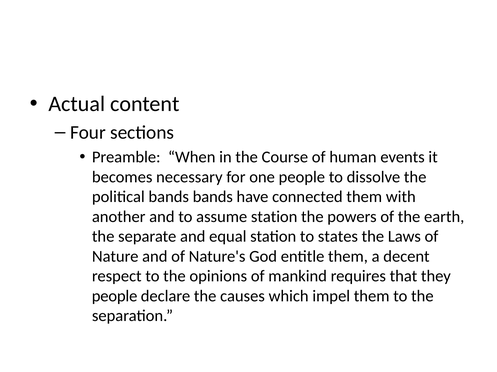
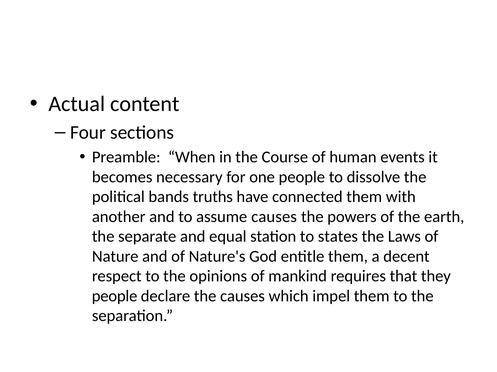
bands bands: bands -> truths (213, 197)
assume station: station -> causes (274, 217)
